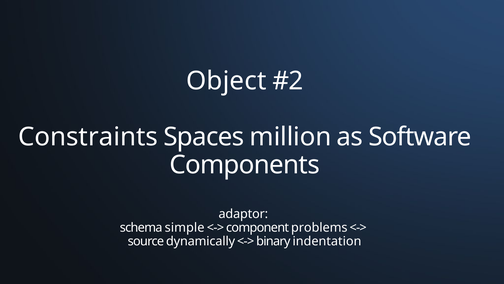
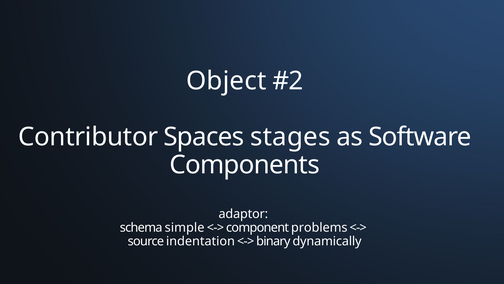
Constraints: Constraints -> Contributor (88, 137)
million: million -> stages (290, 137)
dynamically: dynamically -> indentation (200, 241)
indentation: indentation -> dynamically (327, 241)
